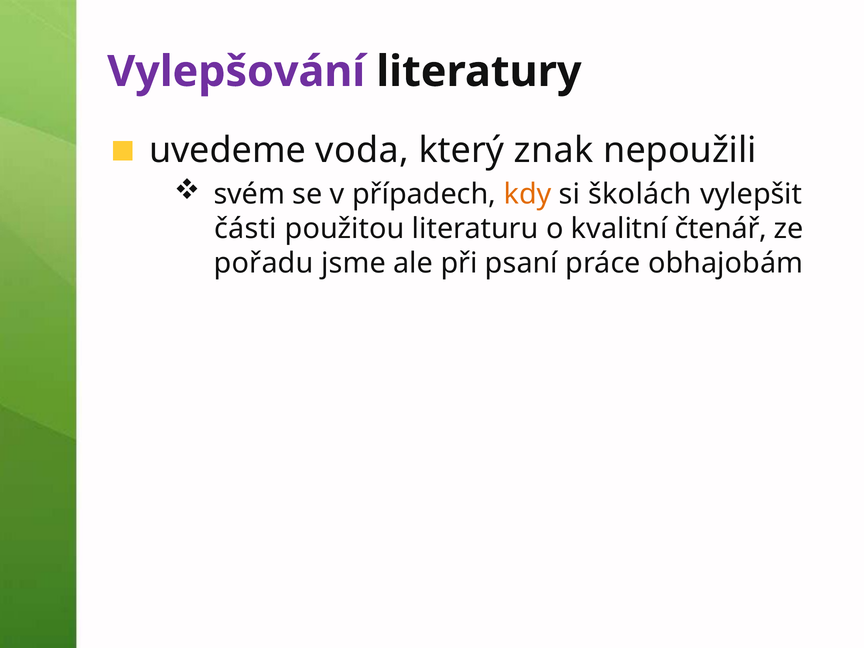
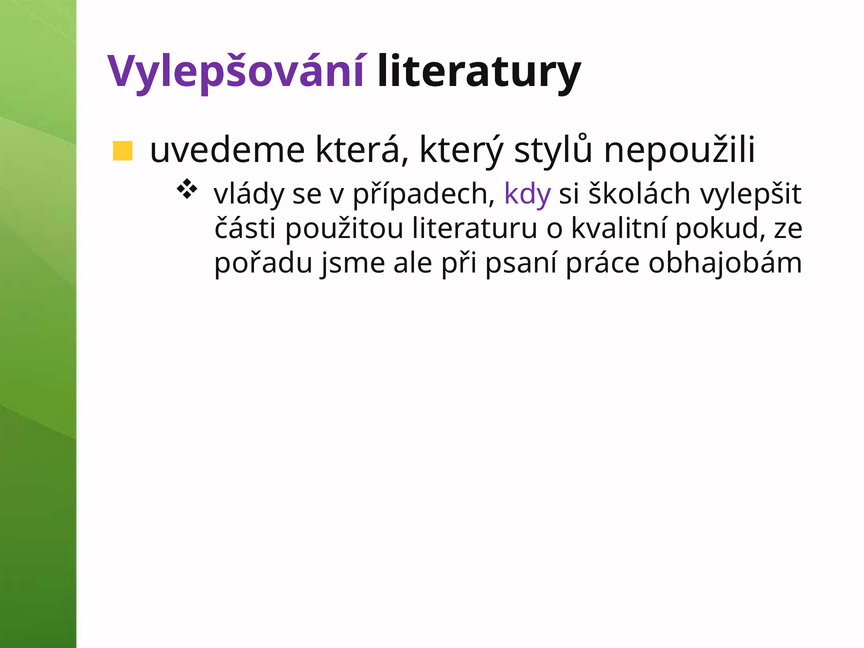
voda: voda -> která (363, 150)
znak: znak -> stylů (554, 150)
svém: svém -> vlády (249, 194)
kdy colour: orange -> purple (528, 194)
čtenář: čtenář -> pokud (721, 229)
